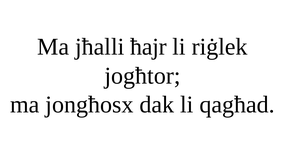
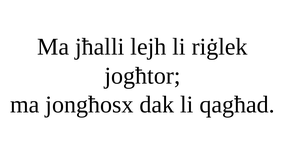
ħajr: ħajr -> lejh (148, 47)
